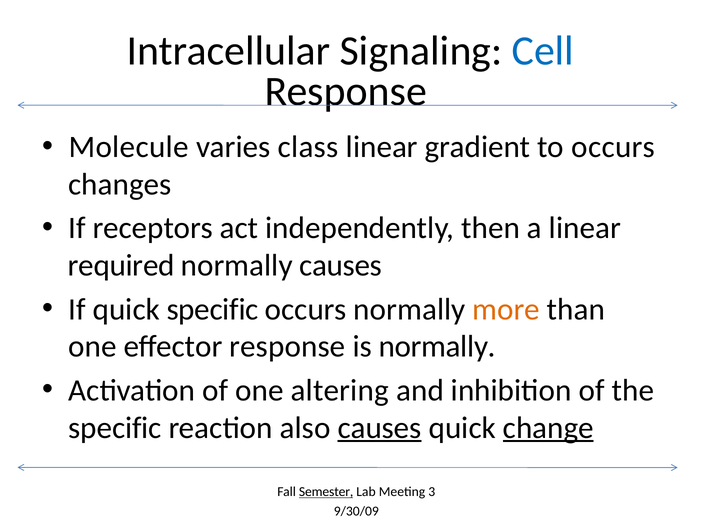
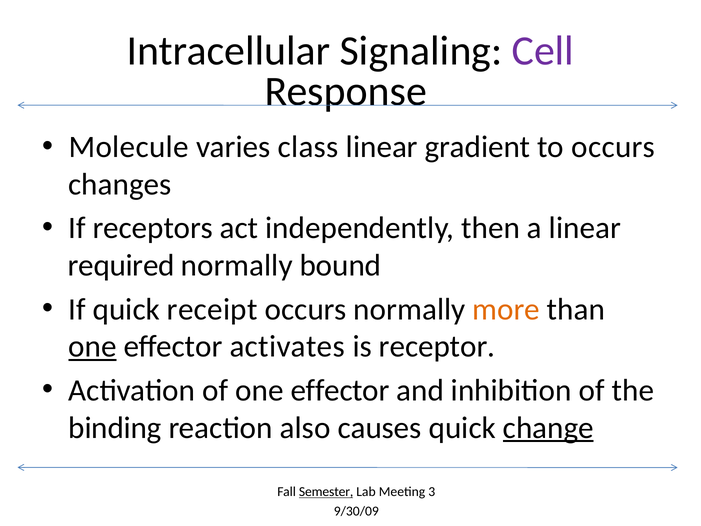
Cell colour: blue -> purple (543, 51)
normally causes: causes -> bound (340, 265)
quick specific: specific -> receipt (212, 309)
one underline: none -> present (93, 347)
effector response: response -> activates (287, 347)
is normally: normally -> receptor (437, 347)
of one altering: altering -> effector (340, 390)
specific: specific -> binding (115, 428)
causes underline: present -> none (380, 428)
